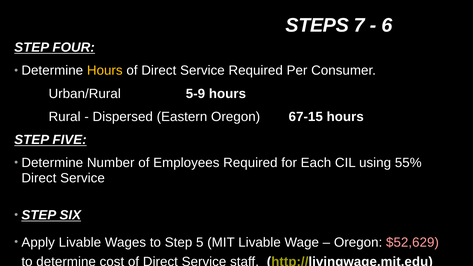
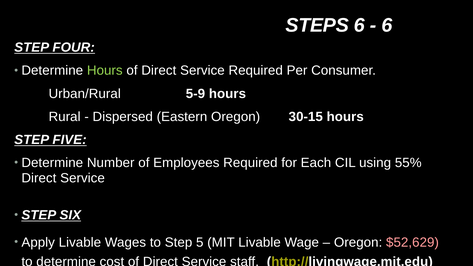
STEPS 7: 7 -> 6 (359, 25)
Hours colour: yellow -> light green (105, 71)
67-15: 67-15 -> 30-15 (306, 117)
